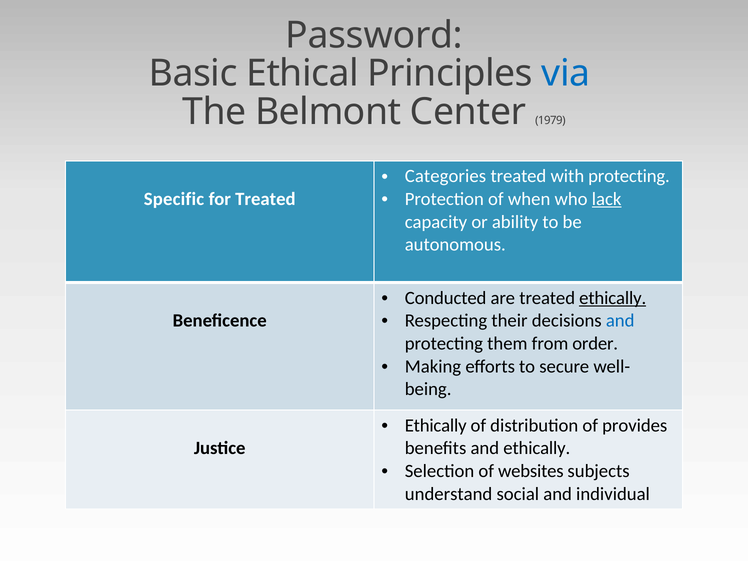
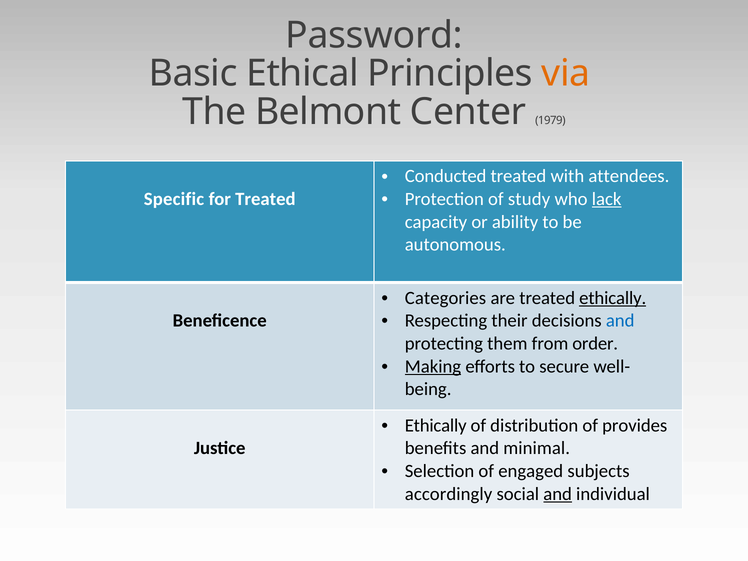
via colour: blue -> orange (566, 74)
Categories: Categories -> Conducted (446, 176)
with protecting: protecting -> attendees (629, 176)
when: when -> study (529, 199)
Conducted: Conducted -> Categories (446, 298)
Making underline: none -> present (433, 366)
and ethically: ethically -> minimal (537, 448)
websites: websites -> engaged (531, 471)
understand: understand -> accordingly (449, 494)
and underline: none -> present (558, 494)
